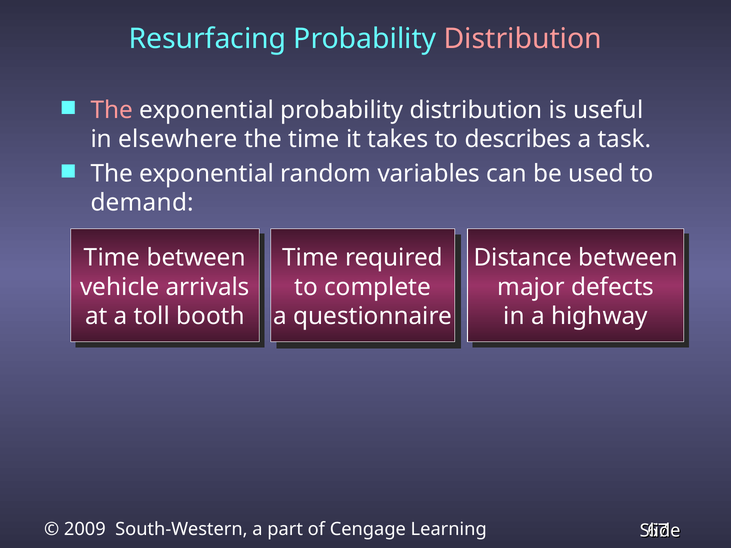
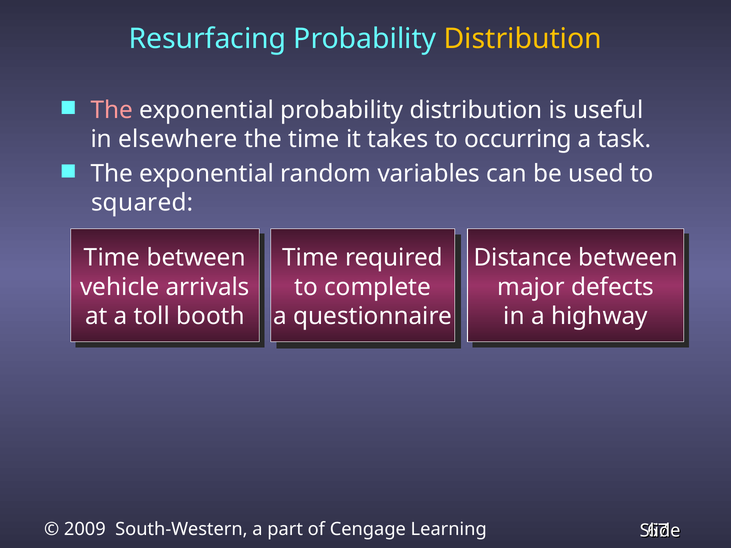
Distribution colour: pink -> yellow (523, 39)
describes: describes -> occurring (518, 139)
demand: demand -> squared (142, 203)
